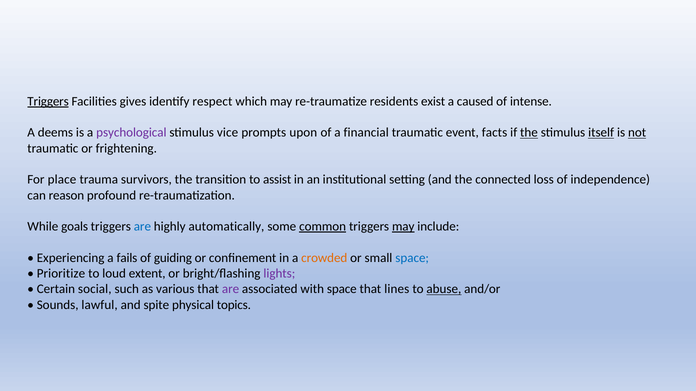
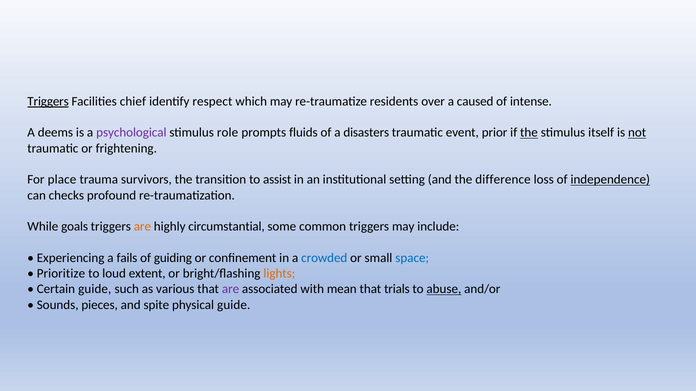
gives: gives -> chief (133, 102)
exist: exist -> over (433, 102)
vice: vice -> role (228, 133)
upon: upon -> fluids (303, 133)
financial: financial -> disasters (366, 133)
facts: facts -> prior (495, 133)
itself underline: present -> none (601, 133)
connected: connected -> difference (503, 180)
independence underline: none -> present (610, 180)
reason: reason -> checks (66, 195)
are colour: blue -> orange (142, 227)
automatically: automatically -> circumstantial (227, 227)
common underline: present -> none (323, 227)
may underline: present -> none (403, 227)
crowded colour: orange -> blue (324, 258)
lights colour: purple -> orange (279, 274)
Certain social: social -> guide (95, 289)
with space: space -> mean (342, 289)
lines: lines -> trials (397, 289)
lawful: lawful -> pieces (100, 305)
physical topics: topics -> guide (234, 305)
